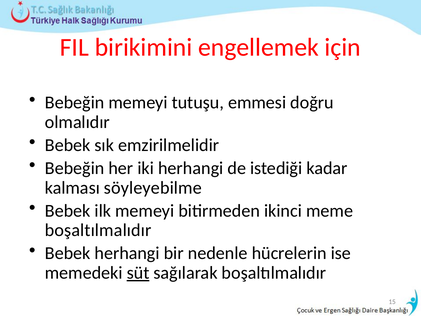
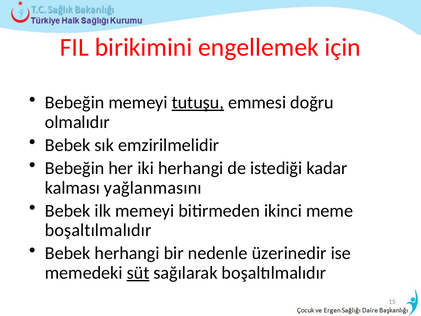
tutuşu underline: none -> present (198, 102)
söyleyebilme: söyleyebilme -> yağlanmasını (153, 188)
hücrelerin: hücrelerin -> üzerinedir (289, 253)
